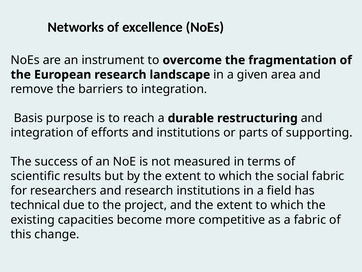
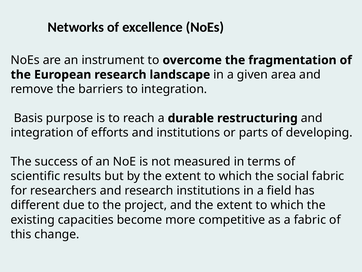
supporting: supporting -> developing (319, 132)
technical: technical -> different (35, 205)
